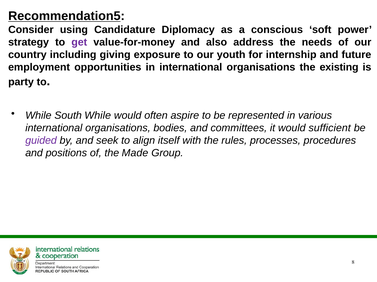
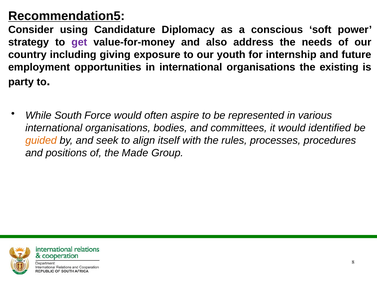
South While: While -> Force (98, 116)
sufficient: sufficient -> identified (330, 128)
guided colour: purple -> orange (41, 141)
